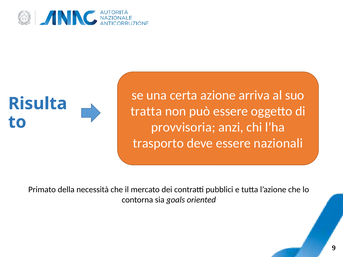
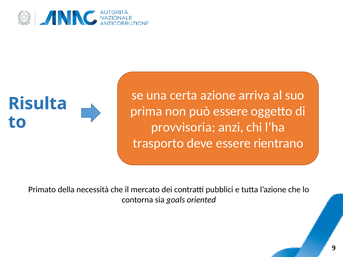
tratta: tratta -> prima (146, 111)
nazionali: nazionali -> rientrano (278, 143)
